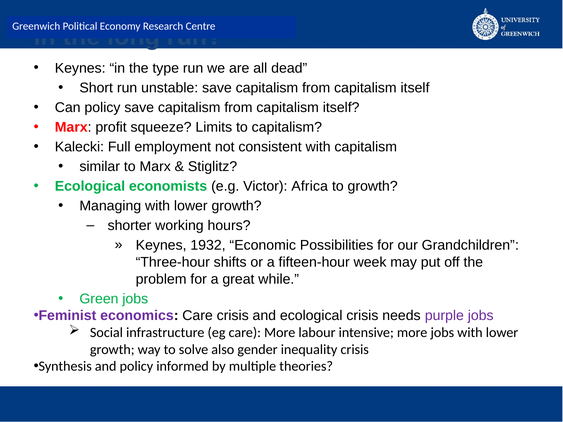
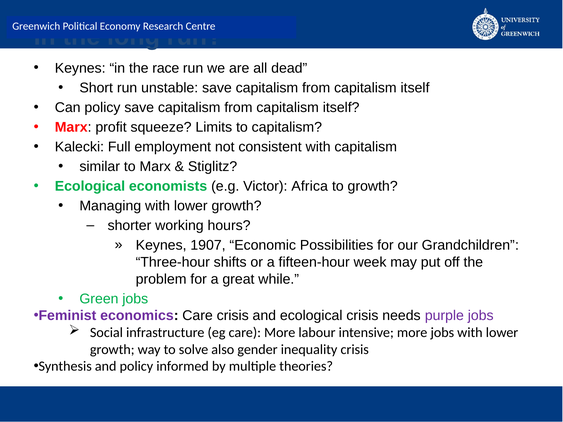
type: type -> race (166, 68)
1932: 1932 -> 1907 (208, 245)
